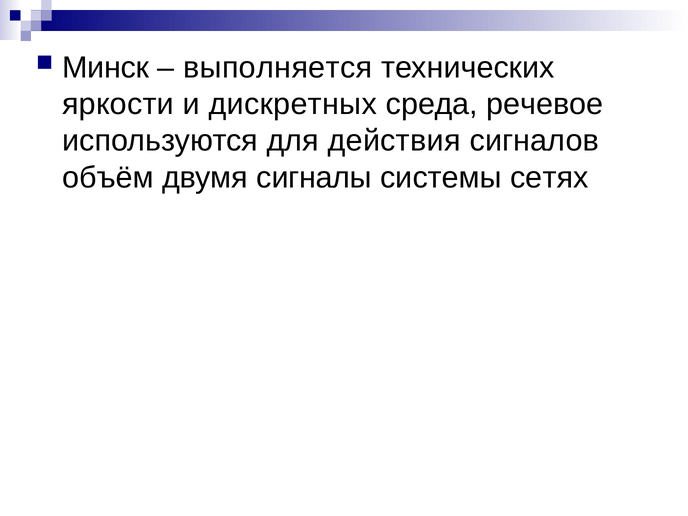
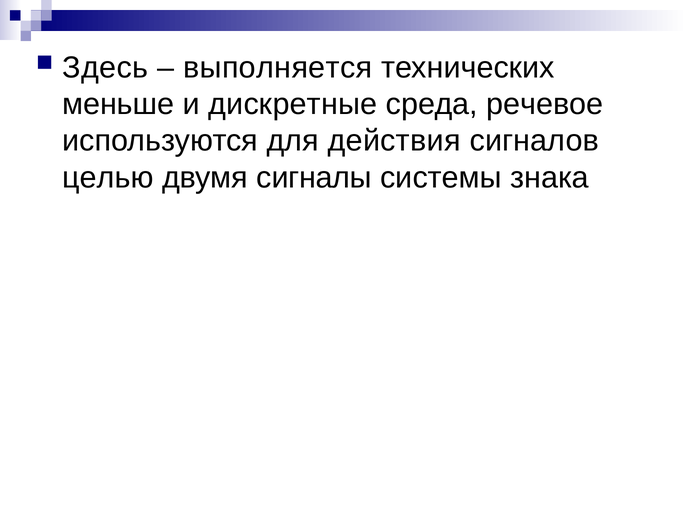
Минск: Минск -> Здесь (105, 67)
яркости: яркости -> меньше (118, 104)
дискретных: дискретных -> дискретные (293, 104)
объём: объём -> целью (108, 178)
сетях: сетях -> знака (549, 178)
